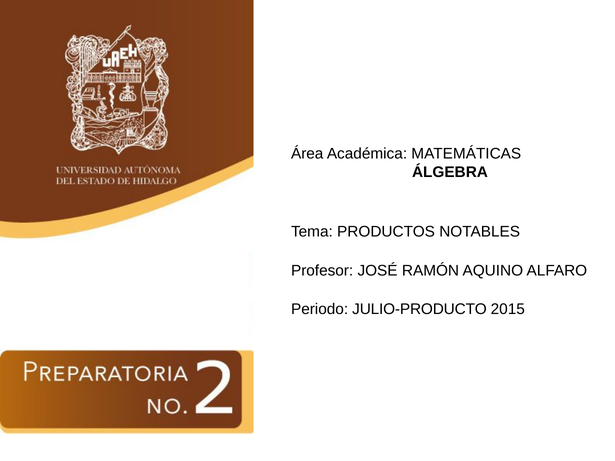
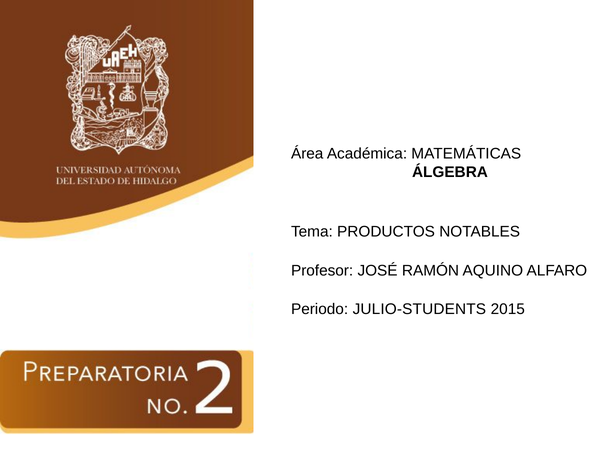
JULIO-PRODUCTO: JULIO-PRODUCTO -> JULIO-STUDENTS (419, 310)
